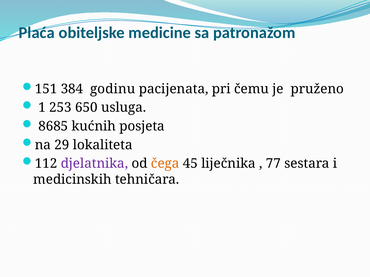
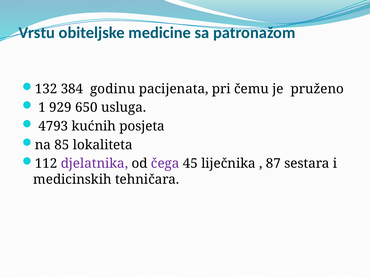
Plaća: Plaća -> Vrstu (37, 33)
151: 151 -> 132 (46, 89)
253: 253 -> 929 (60, 108)
8685: 8685 -> 4793 (53, 126)
29: 29 -> 85 (62, 145)
čega colour: orange -> purple (165, 164)
77: 77 -> 87 (273, 164)
